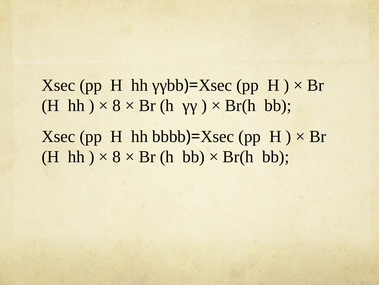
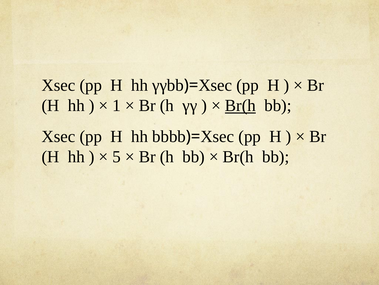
8: 8 -> 1 (117, 105)
Br(h underline: none -> present (240, 105)
8: 8 -> 5 (117, 156)
